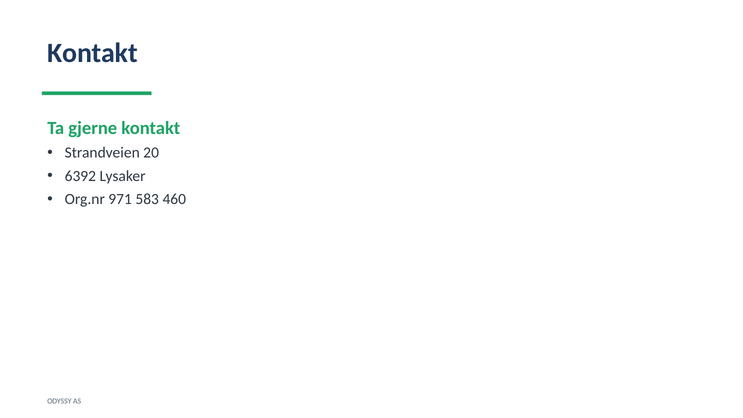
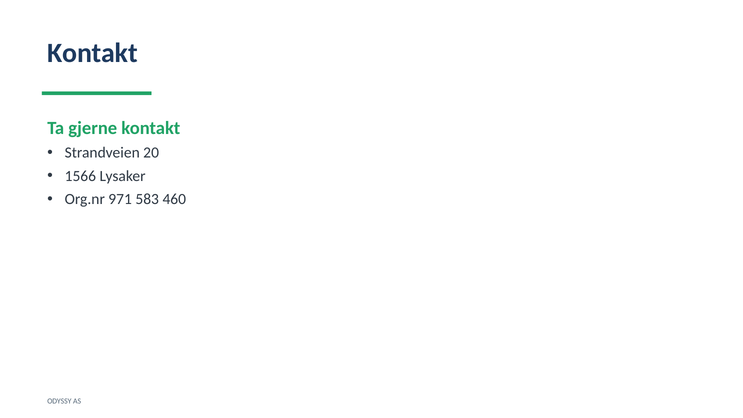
6392: 6392 -> 1566 (80, 176)
